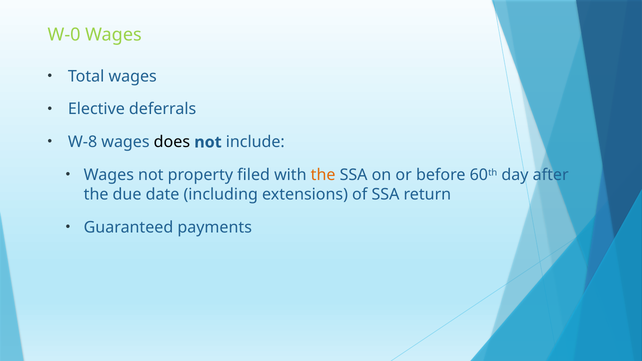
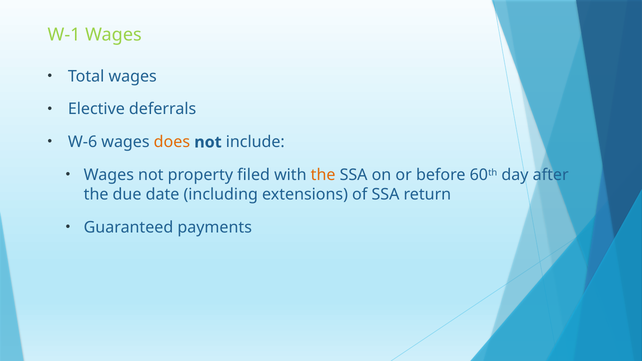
W-0: W-0 -> W-1 (64, 35)
W-8: W-8 -> W-6 (83, 142)
does colour: black -> orange (172, 142)
